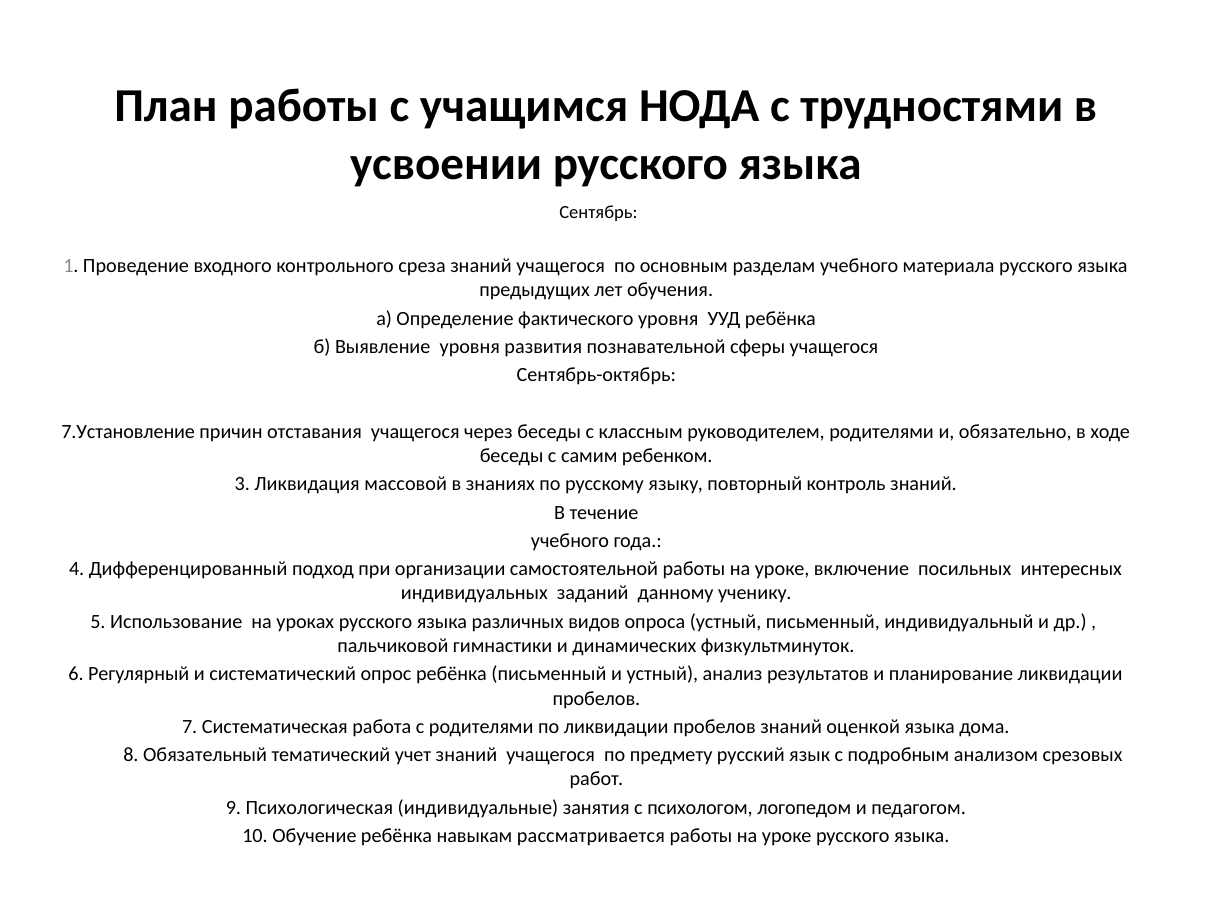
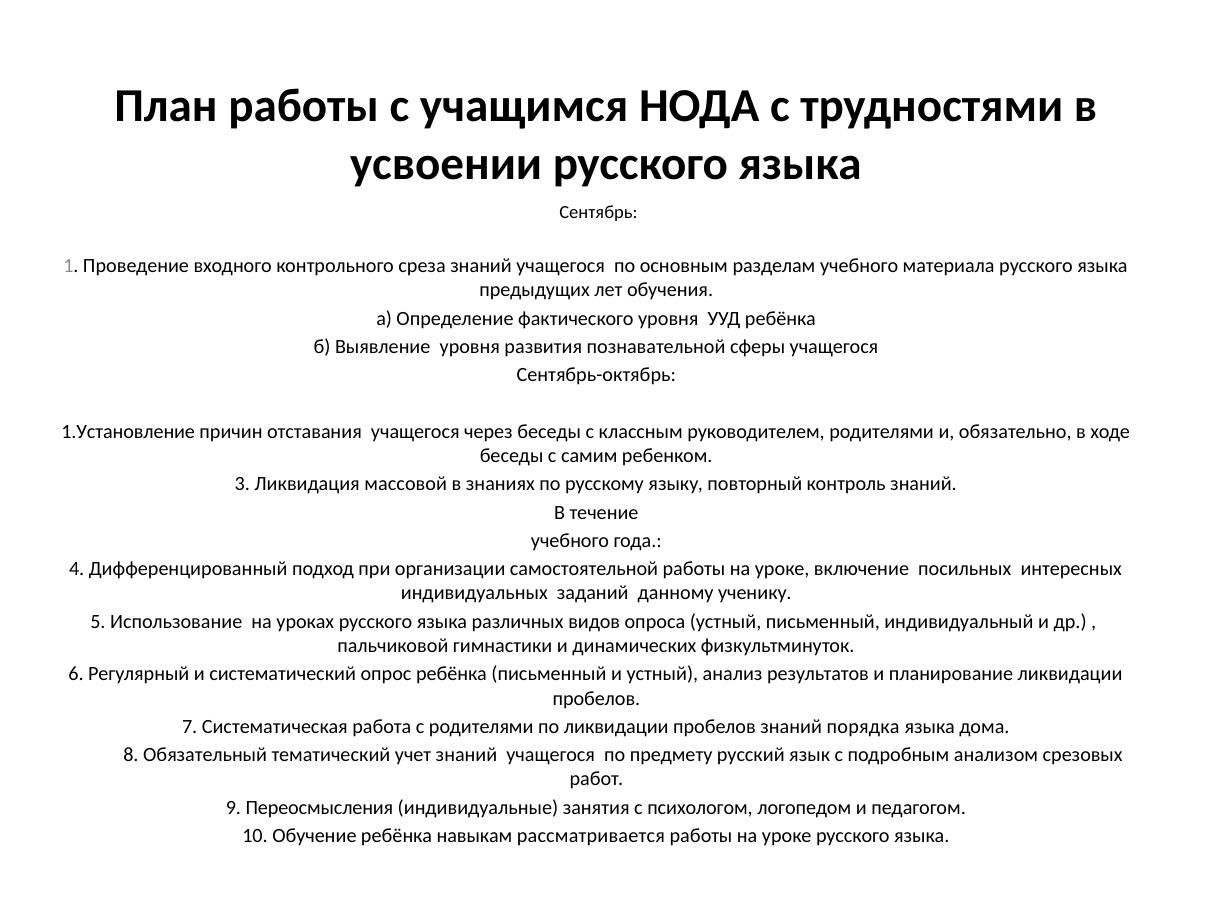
7.Установление: 7.Установление -> 1.Установление (128, 432)
оценкой: оценкой -> порядка (863, 727)
Психологическая: Психологическая -> Переосмысления (319, 808)
